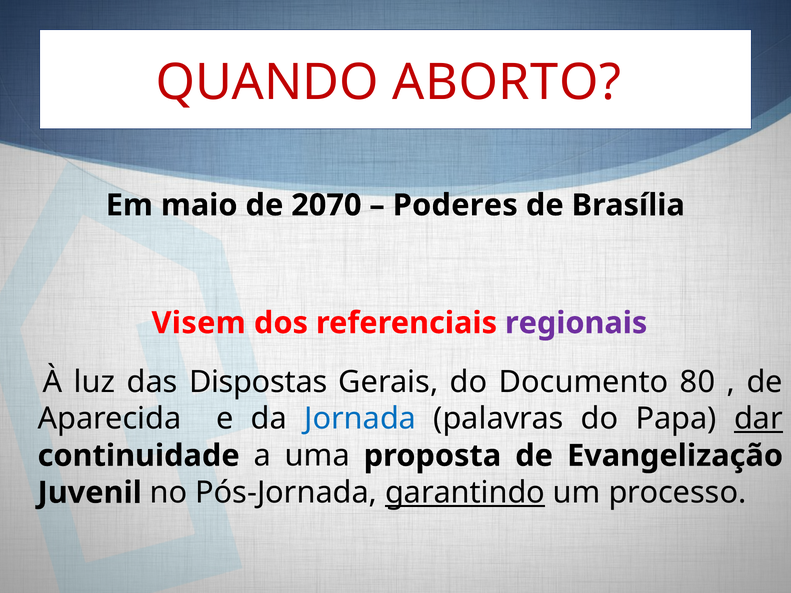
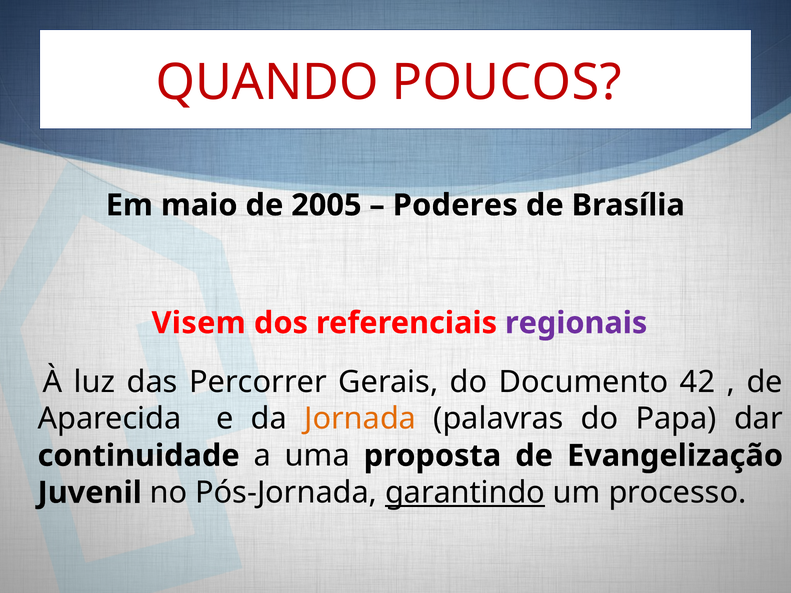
ABORTO: ABORTO -> POUCOS (507, 83)
2070: 2070 -> 2005 (326, 205)
Dispostas: Dispostas -> Percorrer (258, 382)
80: 80 -> 42 (698, 382)
Jornada colour: blue -> orange (360, 419)
dar underline: present -> none (758, 419)
